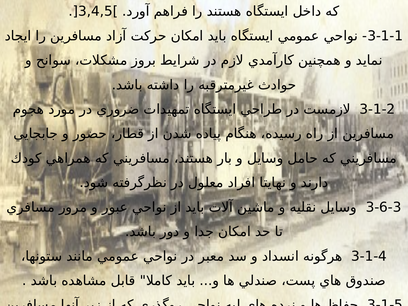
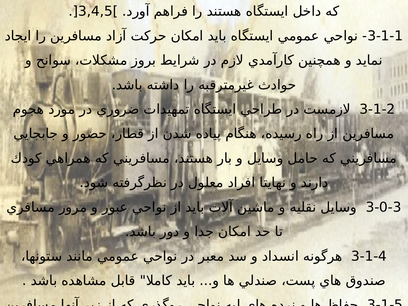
3-6-3: 3-6-3 -> 3-0-3 (384, 207)
